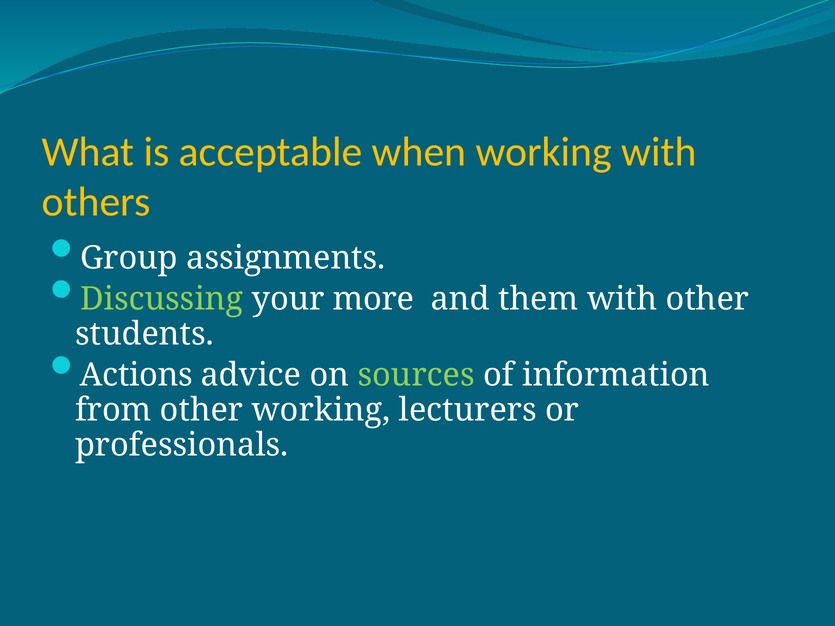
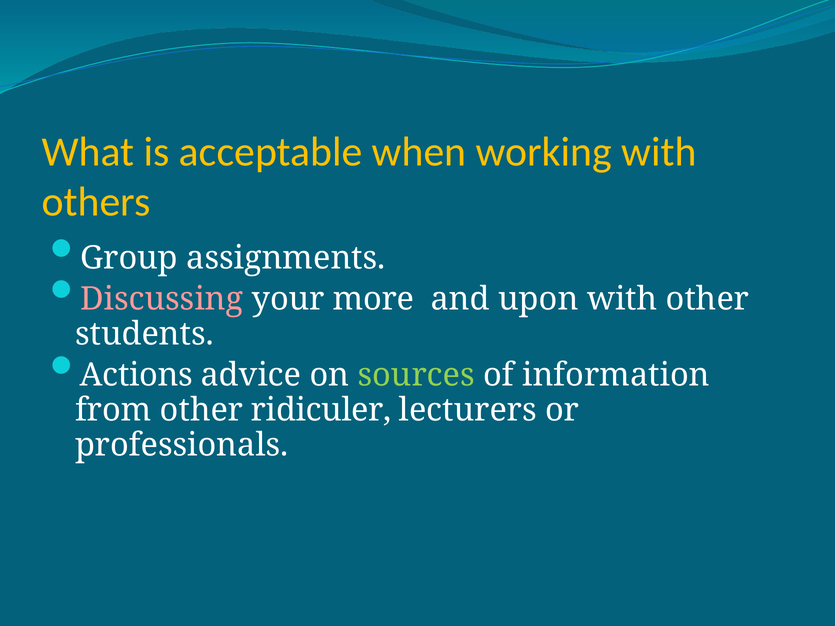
Discussing colour: light green -> pink (162, 299)
them: them -> upon (538, 299)
other working: working -> ridiculer (321, 410)
